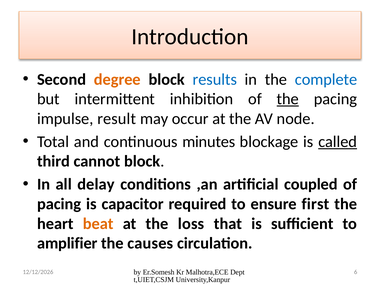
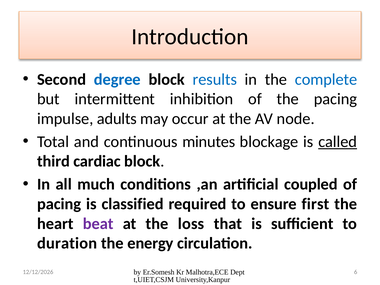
degree colour: orange -> blue (117, 79)
the underline: present -> none (288, 99)
result: result -> adults (117, 119)
cannot: cannot -> cardiac (97, 161)
delay: delay -> much (96, 184)
capacitor: capacitor -> classified (133, 204)
beat colour: orange -> purple (98, 224)
amplifier: amplifier -> duration (67, 243)
causes: causes -> energy (150, 243)
